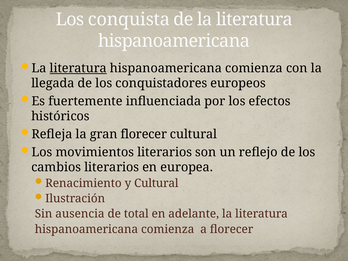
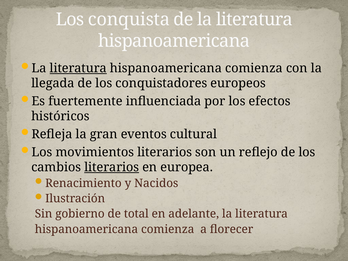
gran florecer: florecer -> eventos (144, 134)
literarios underline: none -> present (112, 167)
y Cultural: Cultural -> Nacidos (156, 183)
ausencia: ausencia -> gobierno (80, 214)
